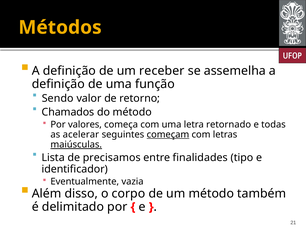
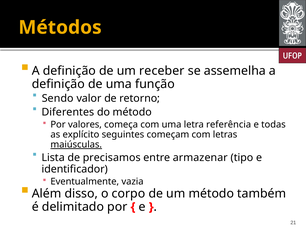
Chamados: Chamados -> Diferentes (68, 112)
retornado: retornado -> referência (229, 125)
acelerar: acelerar -> explícito (81, 135)
começam underline: present -> none (168, 135)
finalidades: finalidades -> armazenar (200, 158)
